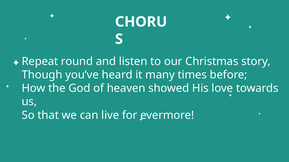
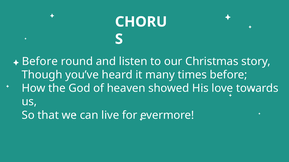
Repeat: Repeat -> Before (40, 62)
